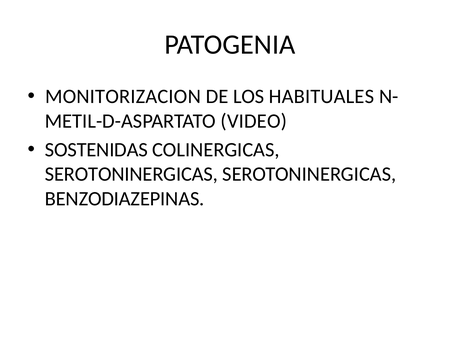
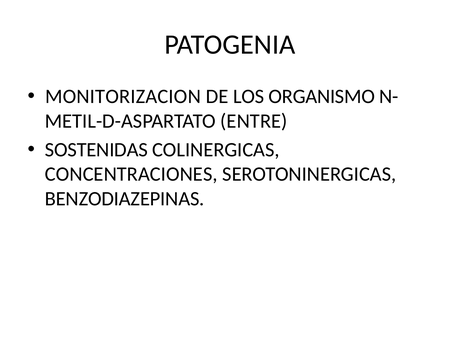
HABITUALES: HABITUALES -> ORGANISMO (322, 96)
VIDEO: VIDEO -> ENTRE (254, 121)
SEROTONINERGICAS: SEROTONINERGICAS -> CONCENTRACIONES (131, 174)
